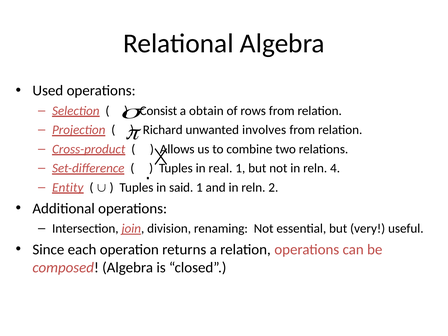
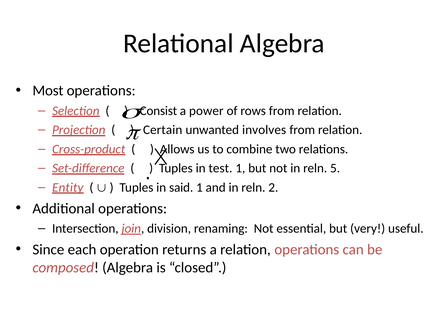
Used: Used -> Most (48, 91)
obtain: obtain -> power (206, 111)
Richard: Richard -> Certain (163, 130)
real: real -> test (220, 168)
4: 4 -> 5 (335, 168)
